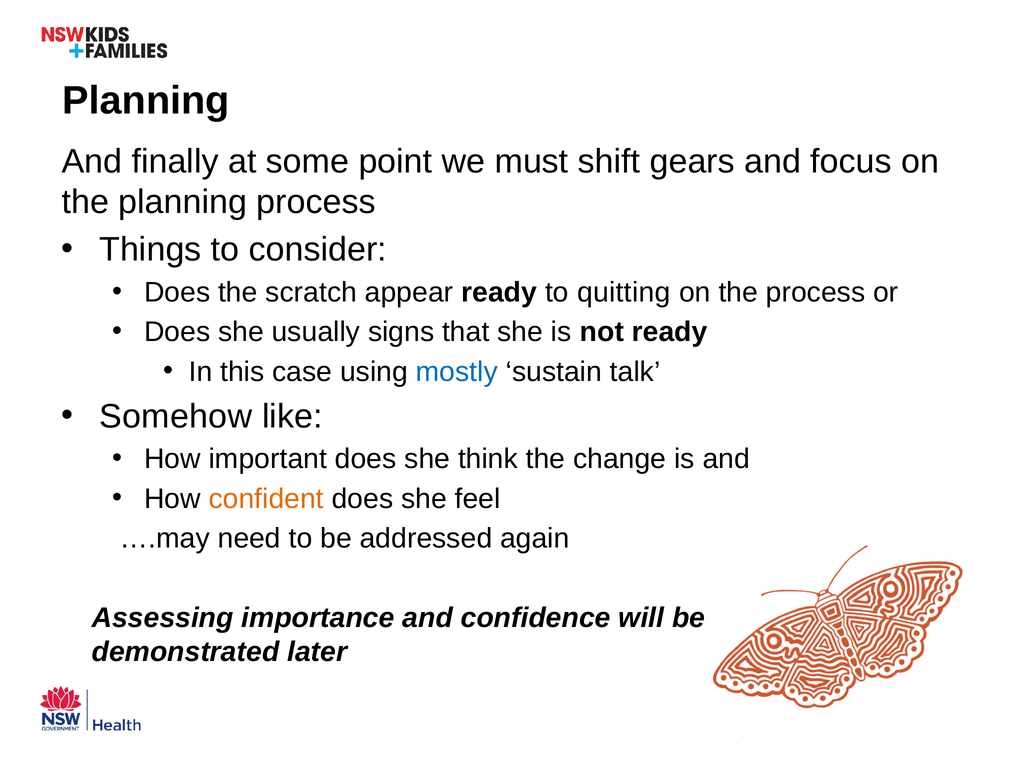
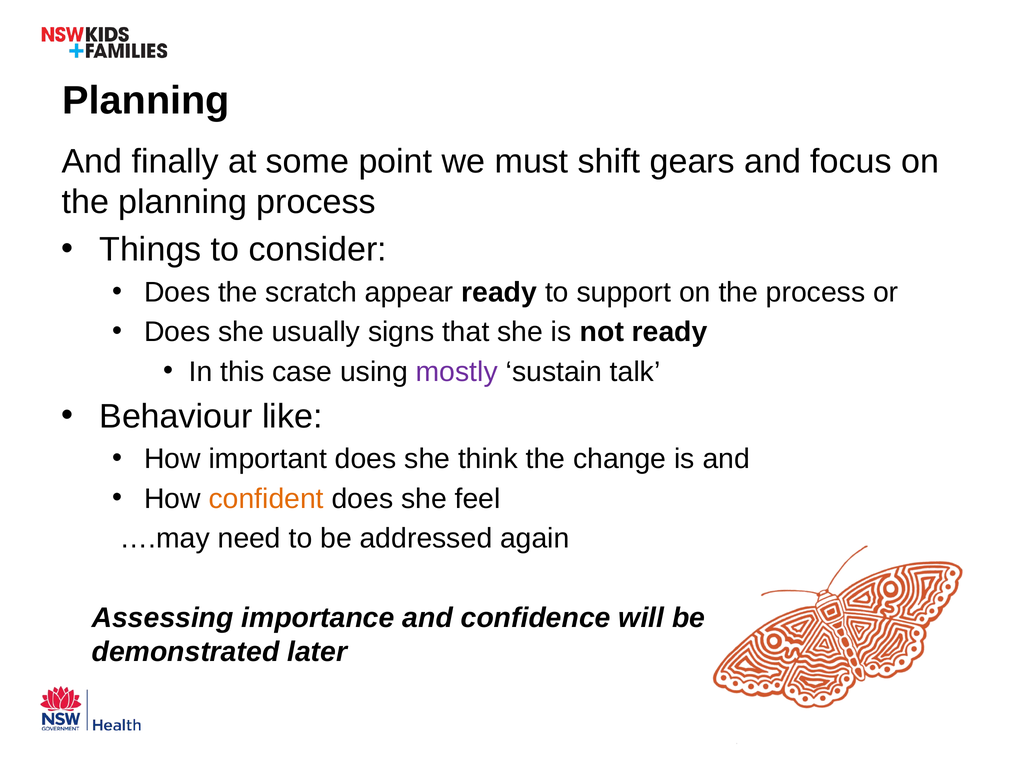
quitting: quitting -> support (624, 293)
mostly colour: blue -> purple (457, 372)
Somehow: Somehow -> Behaviour (176, 417)
